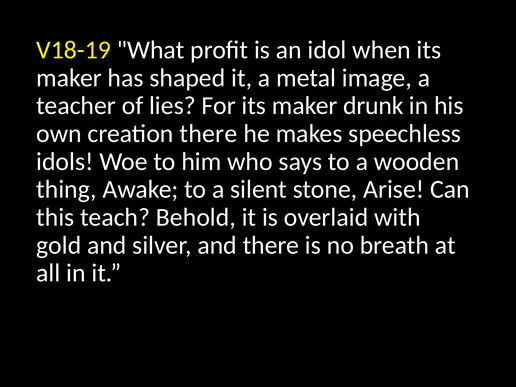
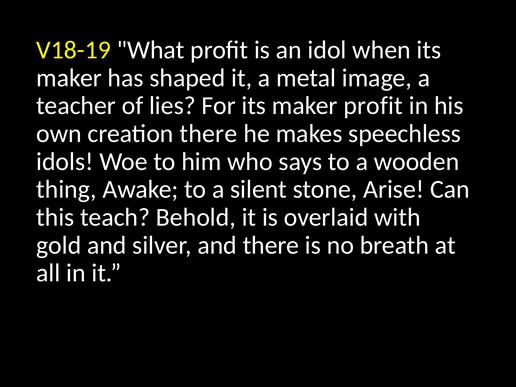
maker drunk: drunk -> profit (373, 106)
